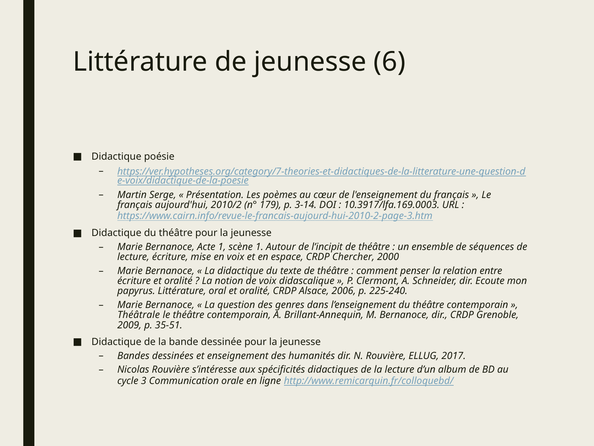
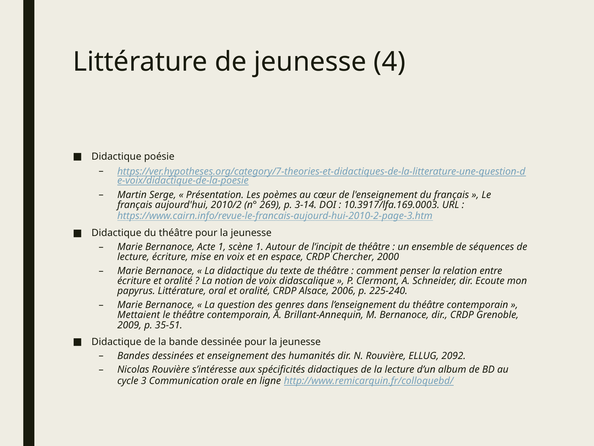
6: 6 -> 4 (390, 62)
179: 179 -> 269 (270, 205)
Théâtrale: Théâtrale -> Mettaient (139, 315)
2017: 2017 -> 2092 (454, 355)
